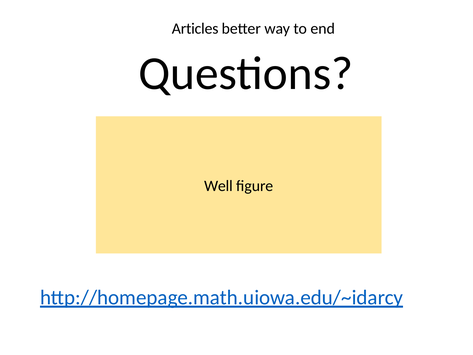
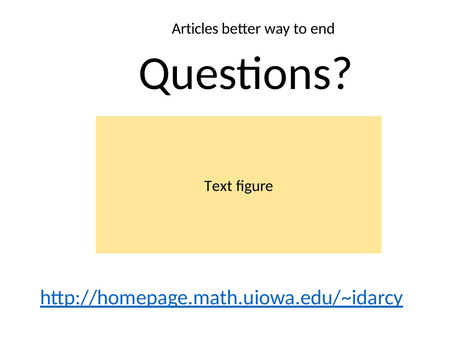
Well: Well -> Text (218, 186)
